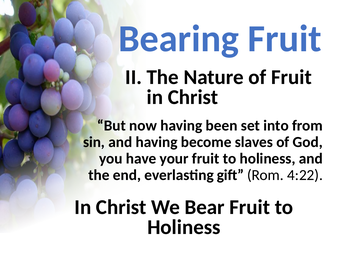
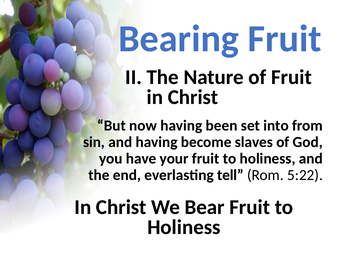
gift: gift -> tell (230, 175)
4:22: 4:22 -> 5:22 (305, 175)
